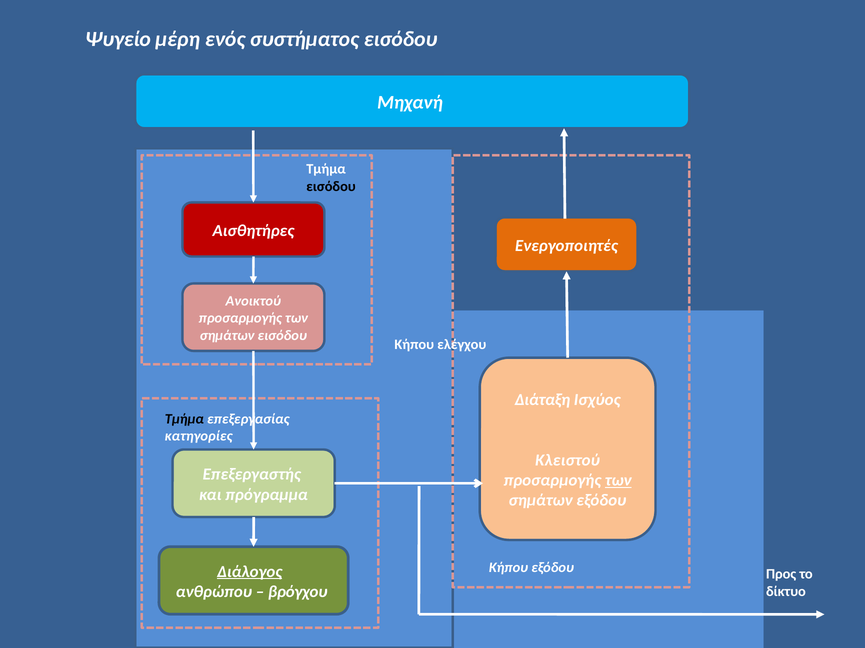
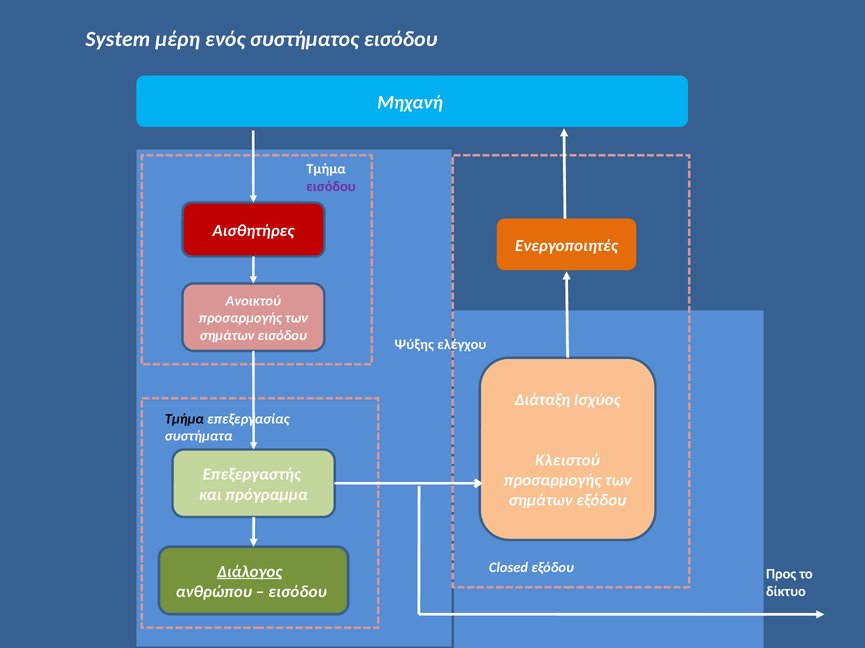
Ψυγείο: Ψυγείο -> System (118, 39)
εισόδου colour: black -> purple (331, 187)
Κήπου: Κήπου -> Ψύξης (414, 345)
κατηγορίες: κατηγορίες -> συστήματα (199, 437)
των underline: present -> none (618, 481)
Κήπου: Κήπου -> Closed (508, 568)
βρόγχου: βρόγχου -> εισόδου (298, 592)
